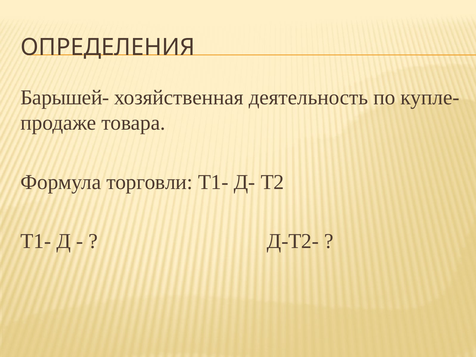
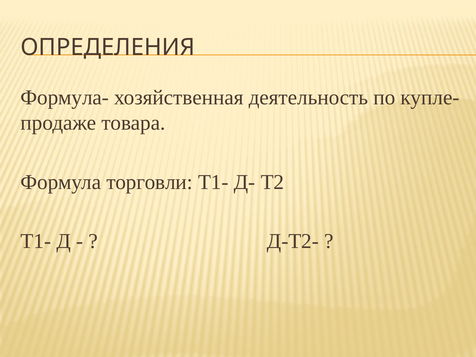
Барышей-: Барышей- -> Формула- (65, 97)
